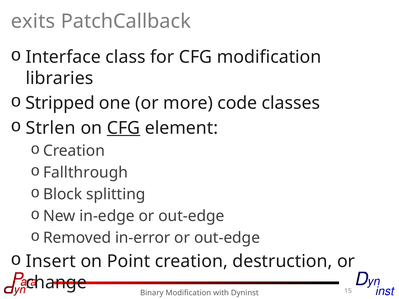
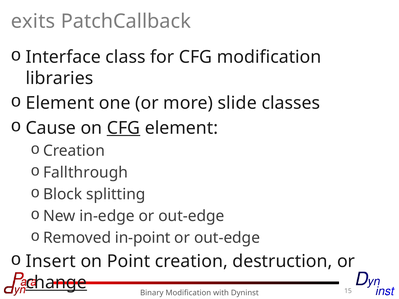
Stripped: Stripped -> Element (60, 103)
code: code -> slide (237, 103)
Strlen: Strlen -> Cause (51, 128)
in-error: in-error -> in-point (143, 238)
change underline: none -> present (56, 283)
